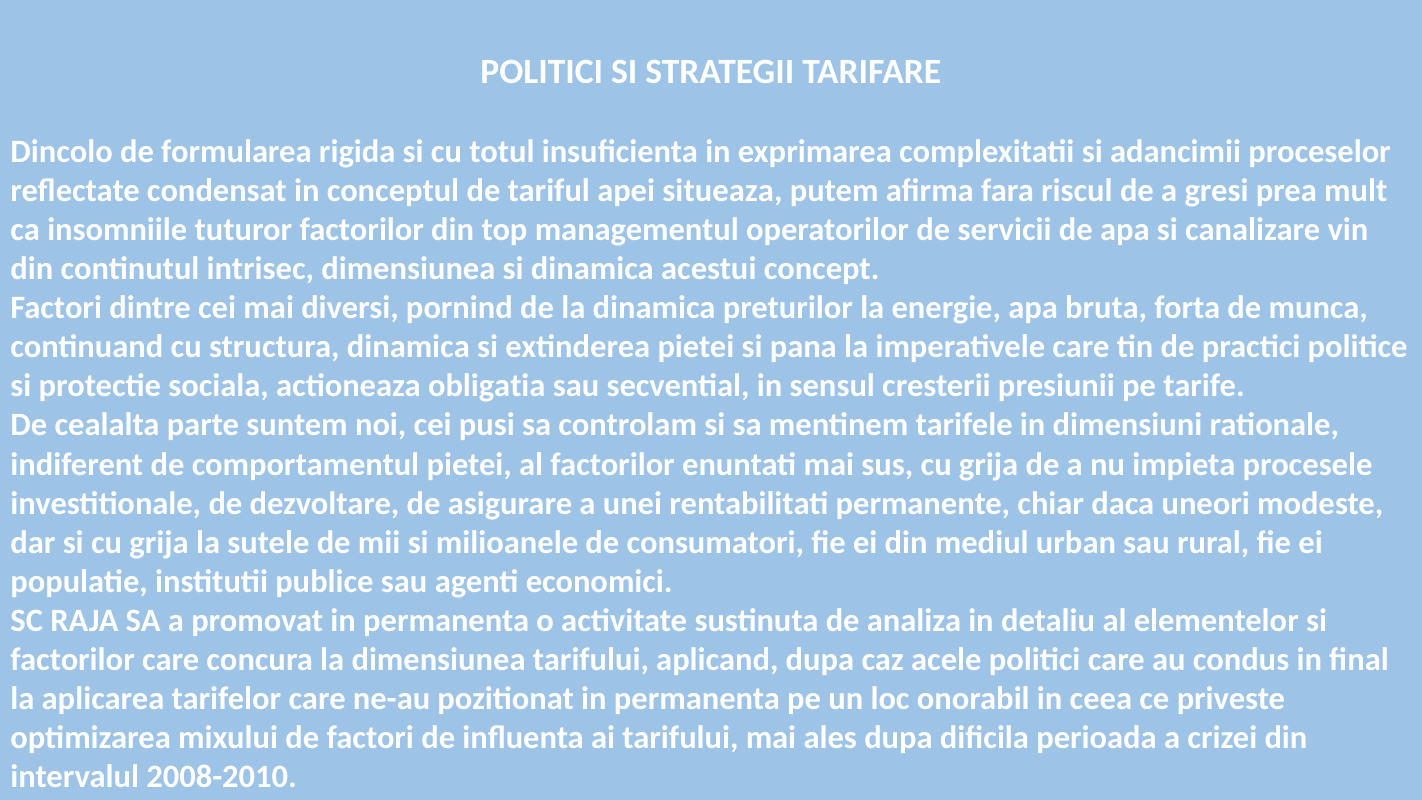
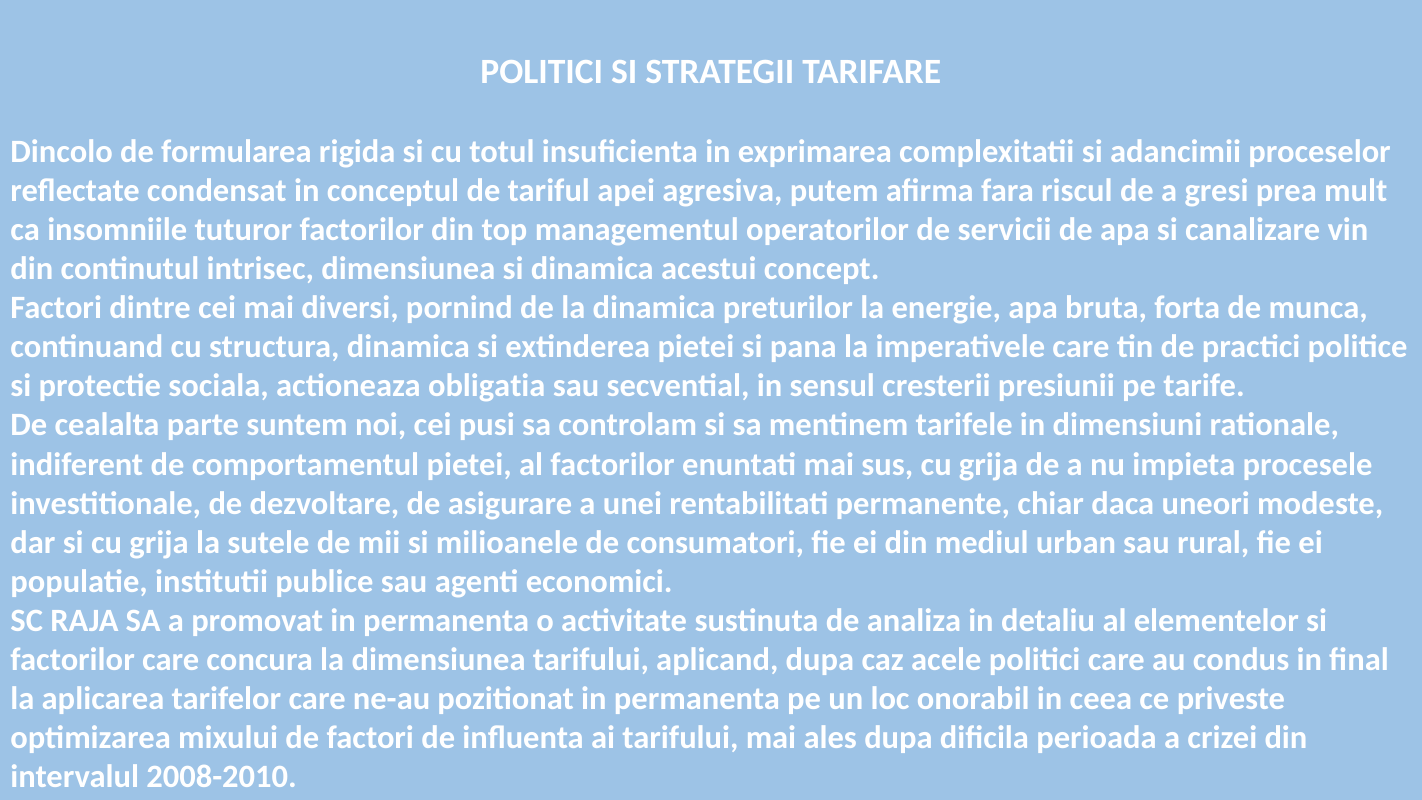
situeaza: situeaza -> agresiva (722, 191)
